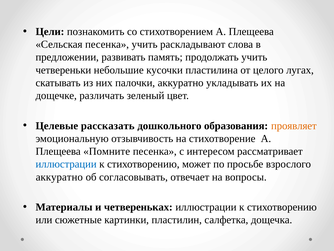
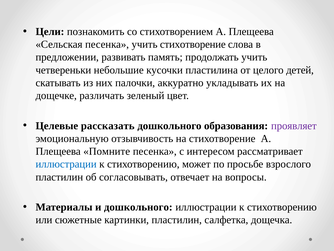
учить раскладывают: раскладывают -> стихотворение (193, 44)
лугах: лугах -> детей (300, 70)
проявляет colour: orange -> purple (294, 125)
аккуратно: аккуратно -> пластилин (59, 177)
и четвереньках: четвереньках -> дошкольного (138, 207)
